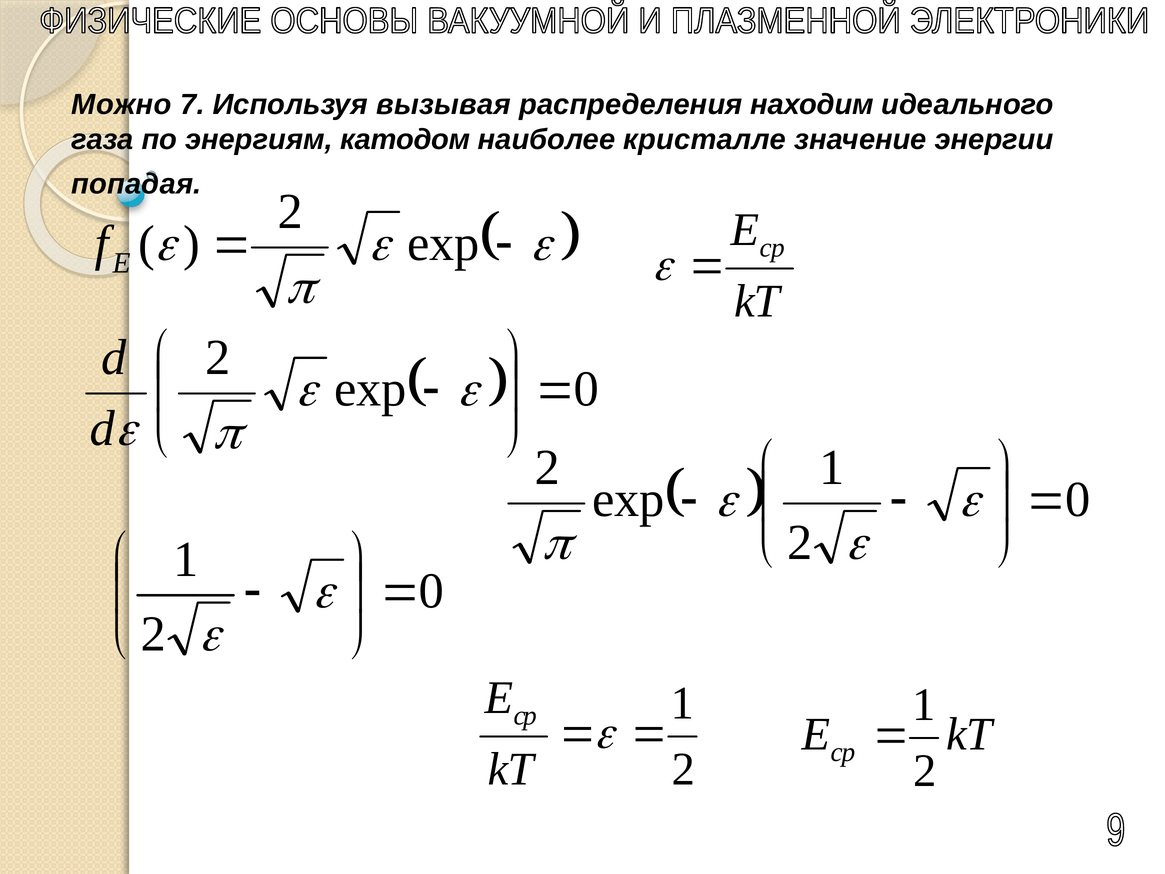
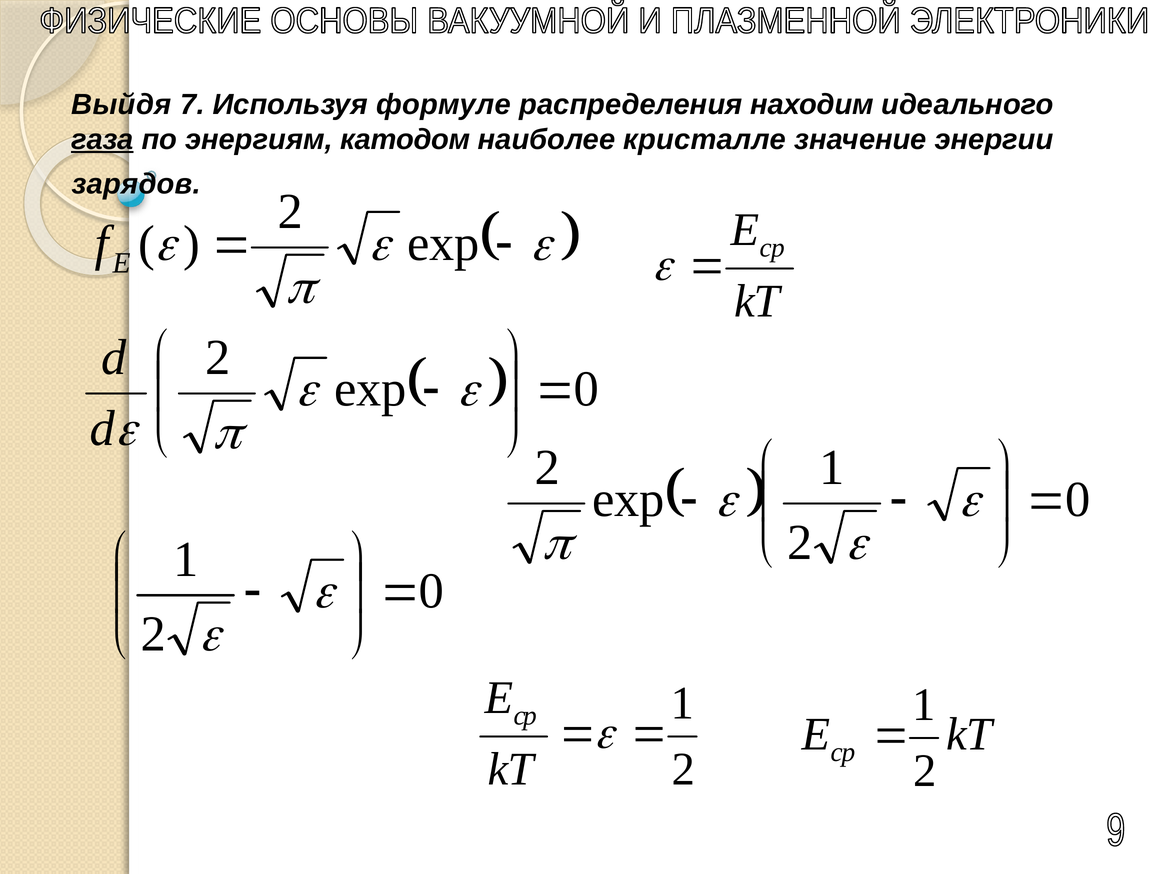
Можно: Можно -> Выйдя (121, 104)
вызывая: вызывая -> формуле (444, 104)
газа underline: none -> present (102, 139)
попадая: попадая -> зарядов (136, 184)
